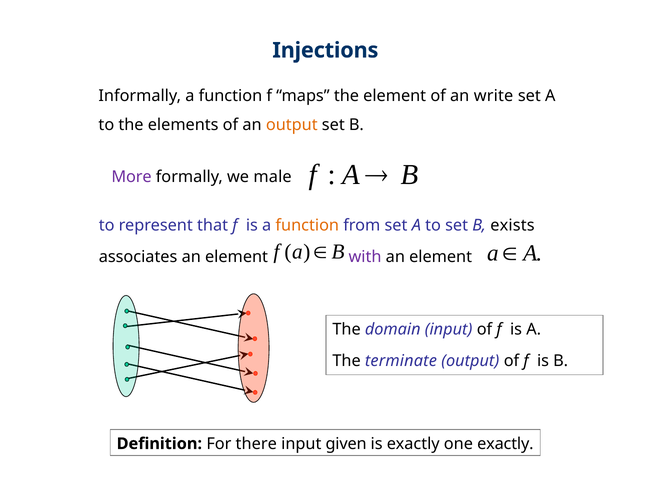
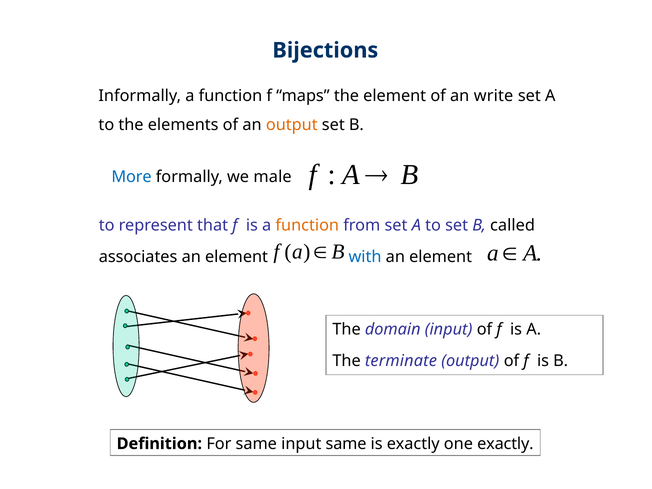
Injections: Injections -> Bijections (325, 50)
More colour: purple -> blue (132, 177)
exists: exists -> called (513, 225)
with colour: purple -> blue (365, 257)
For there: there -> same (256, 444)
input given: given -> same (346, 444)
